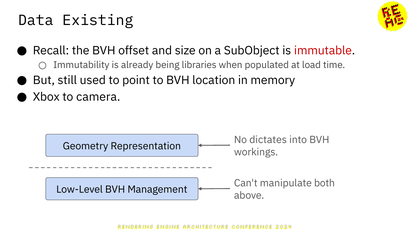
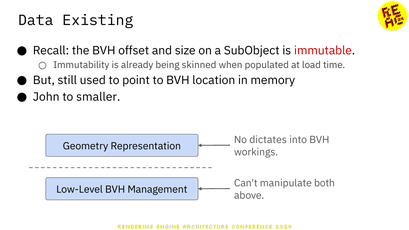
libraries: libraries -> skinned (199, 65)
Xbox: Xbox -> John (46, 97)
camera: camera -> smaller (98, 97)
